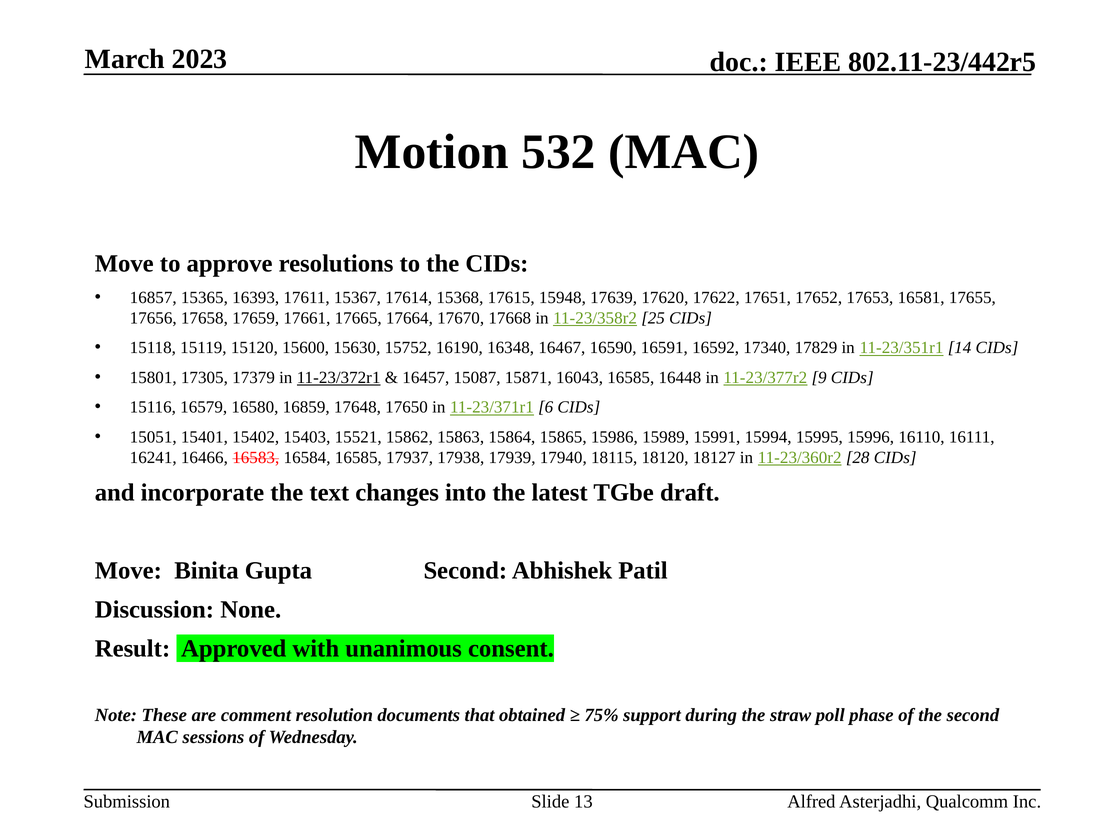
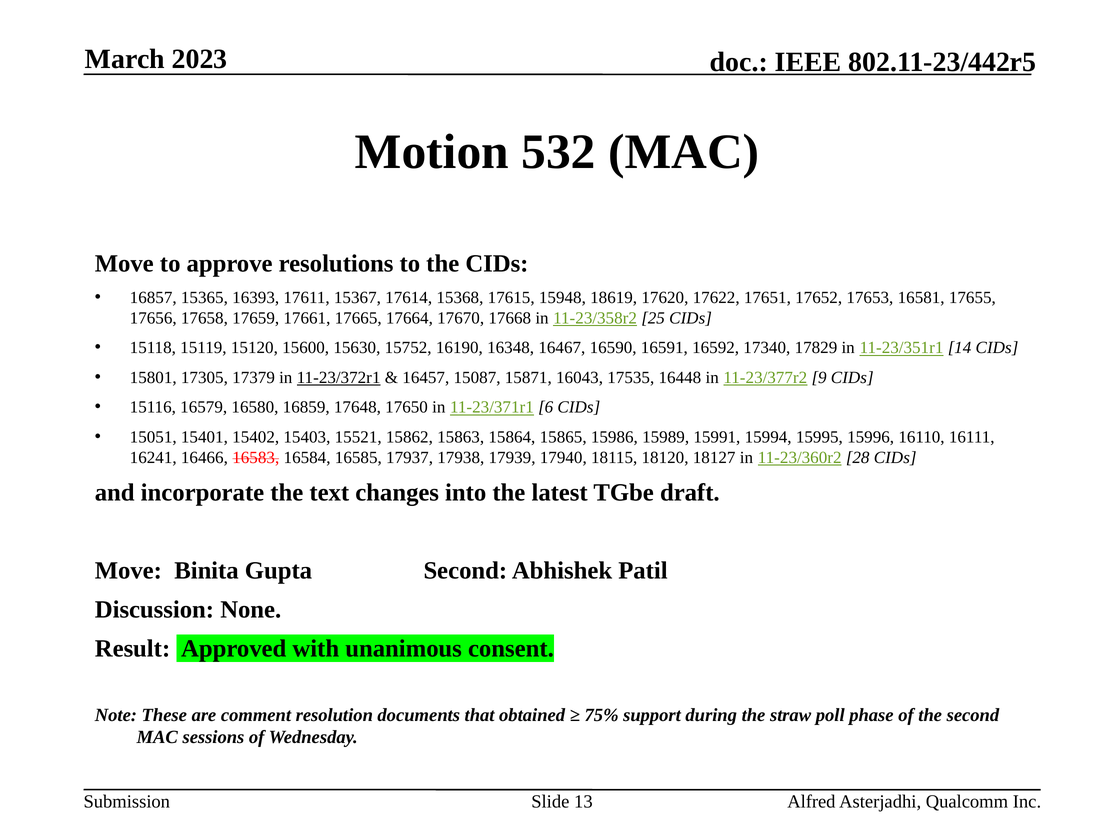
17639: 17639 -> 18619 (614, 298)
16043 16585: 16585 -> 17535 (631, 378)
